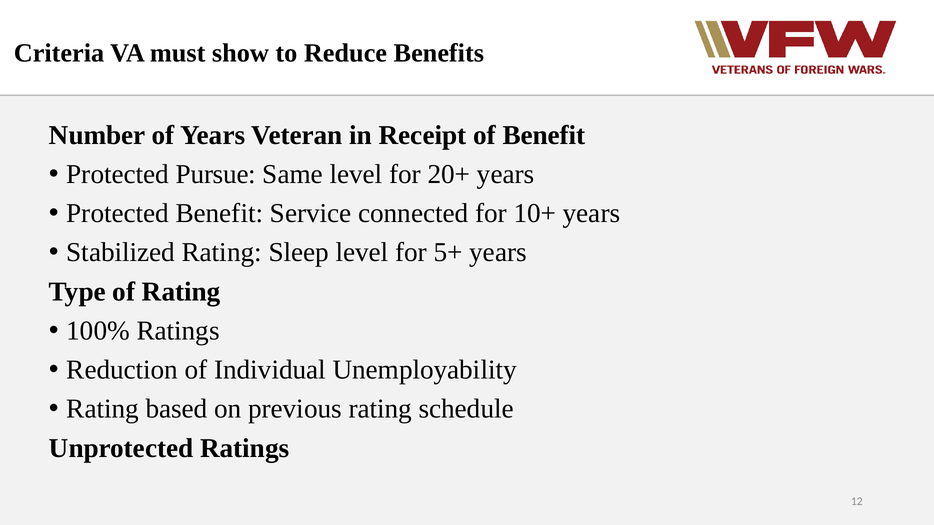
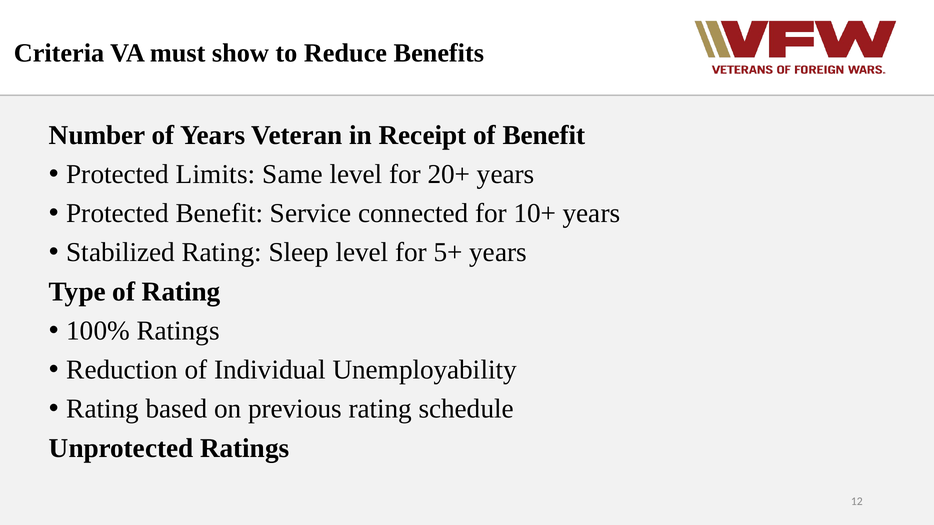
Pursue: Pursue -> Limits (216, 174)
